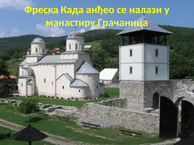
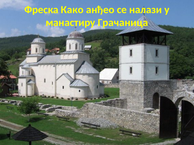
Када: Када -> Како (72, 10)
